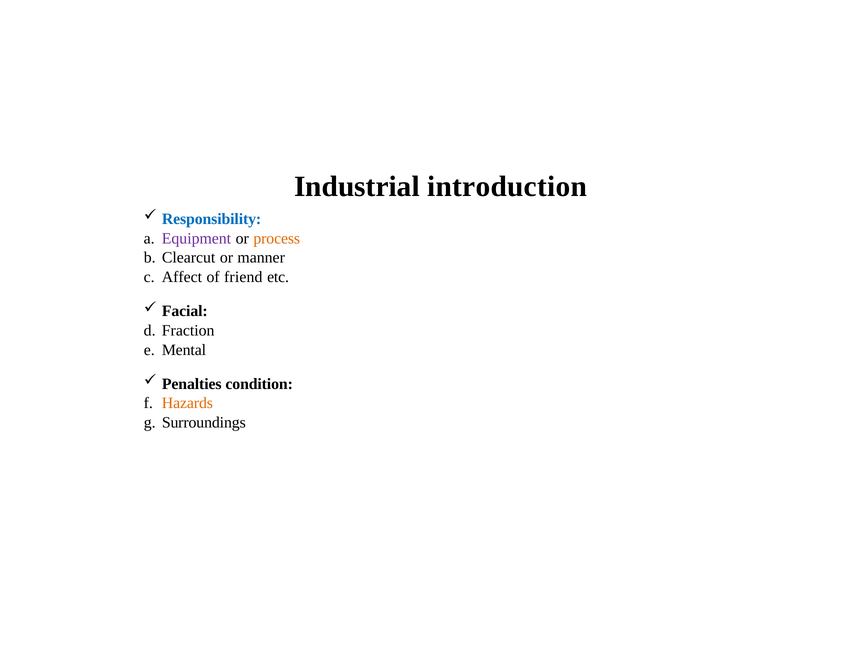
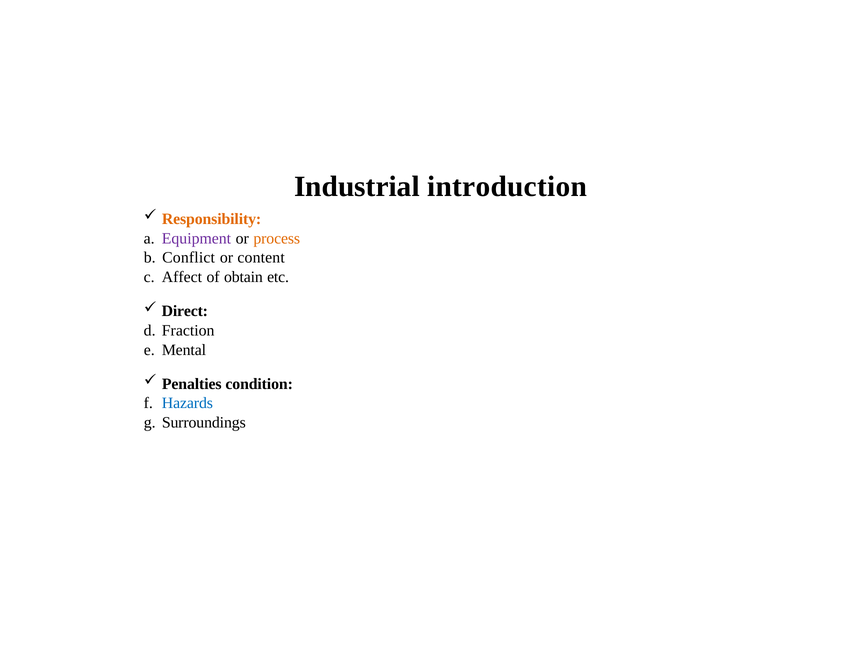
Responsibility colour: blue -> orange (212, 219)
Clearcut: Clearcut -> Conflict (189, 258)
manner: manner -> content (261, 258)
friend: friend -> obtain (243, 277)
Facial: Facial -> Direct (185, 311)
Hazards colour: orange -> blue (187, 403)
